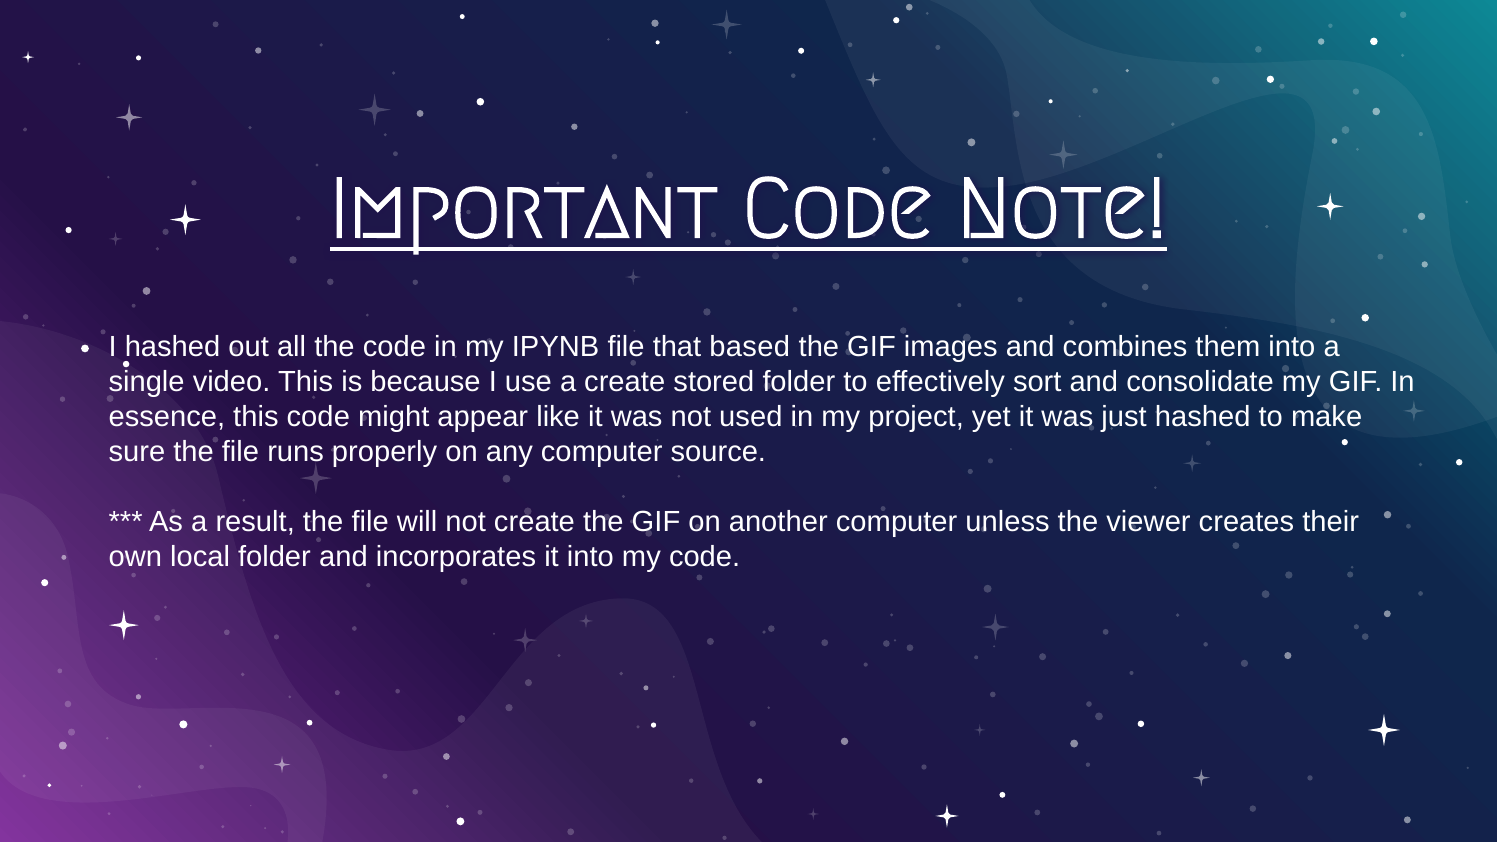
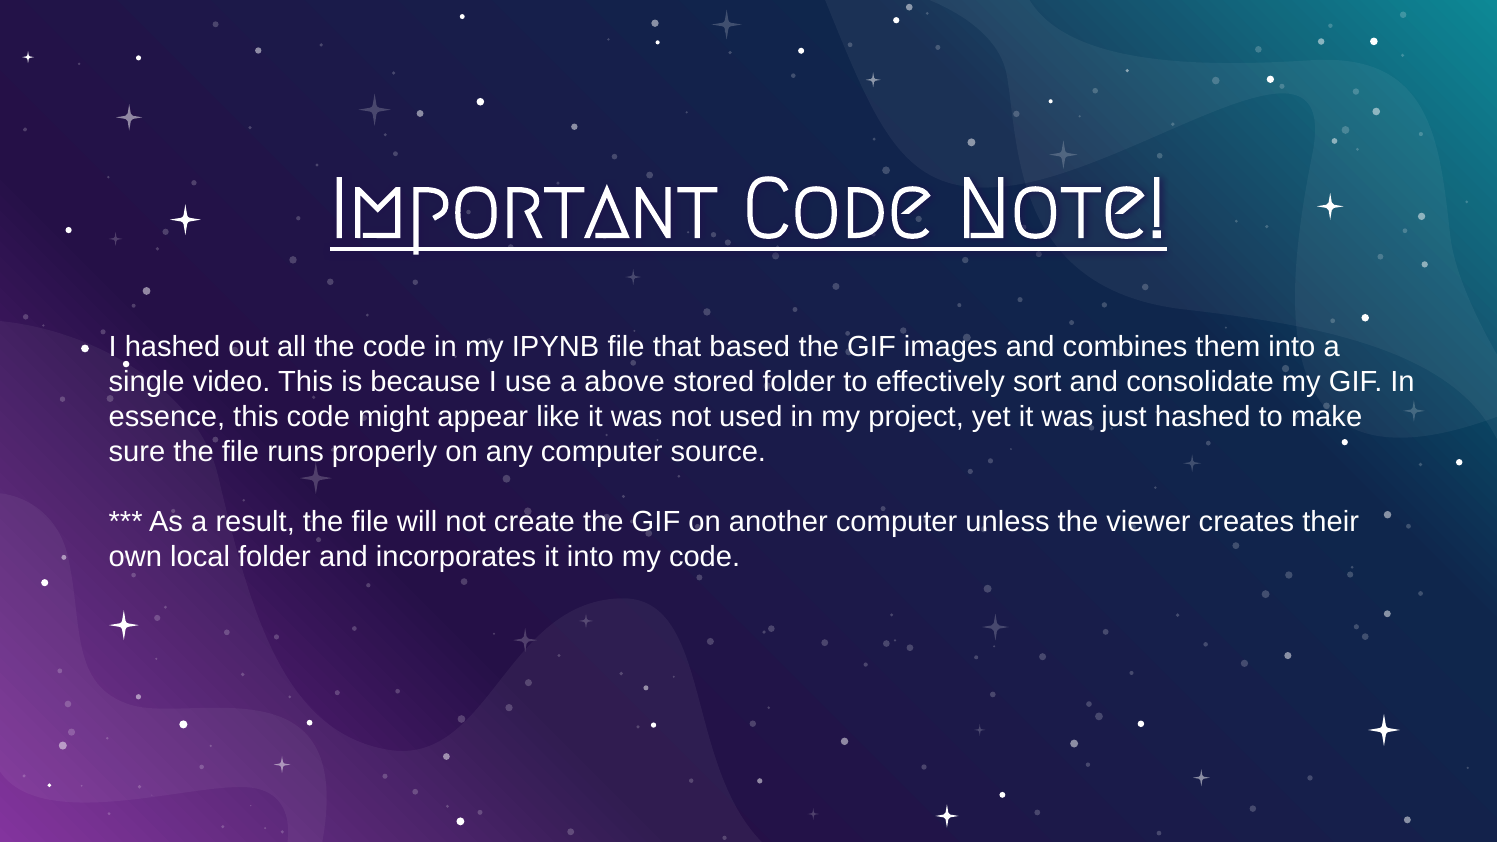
a create: create -> above (625, 382)
